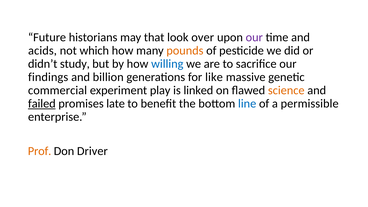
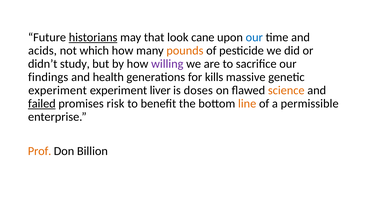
historians underline: none -> present (93, 37)
over: over -> cane (203, 37)
our colour: purple -> blue (254, 37)
willing colour: blue -> purple (167, 64)
billion: billion -> health (108, 77)
like: like -> kills (214, 77)
commercial: commercial -> experiment (58, 90)
play: play -> liver (160, 90)
linked: linked -> doses (198, 90)
late: late -> risk (115, 104)
line colour: blue -> orange (247, 104)
Driver: Driver -> Billion (92, 151)
